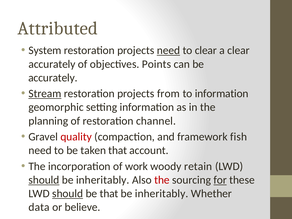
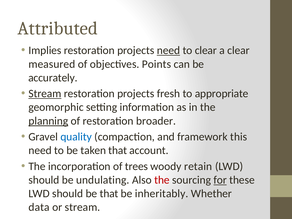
System: System -> Implies (45, 50)
accurately: accurately -> measured (52, 64)
from: from -> fresh (168, 94)
to information: information -> appropriate (222, 94)
planning underline: none -> present (48, 121)
channel: channel -> broader (156, 121)
quality colour: red -> blue (76, 137)
fish: fish -> this (239, 137)
work: work -> trees (136, 166)
should underline: present -> none (44, 180)
inheritably: inheritably -> undulating (103, 180)
should underline: present -> none (68, 194)
or believe: believe -> stream (82, 207)
